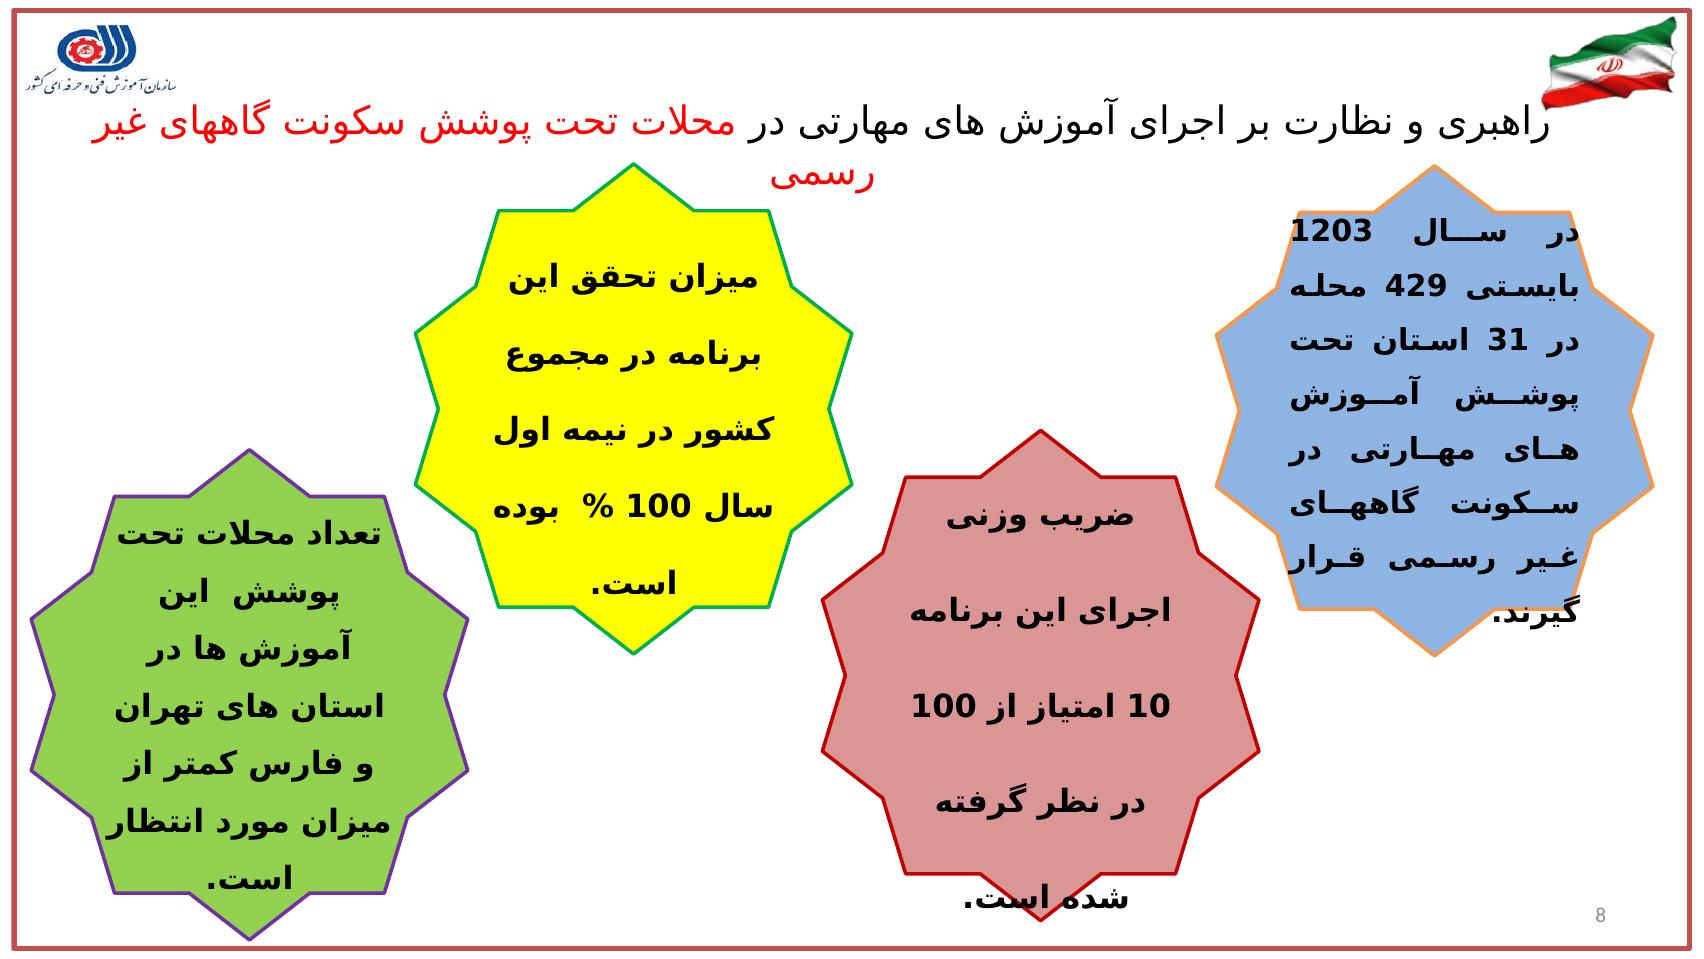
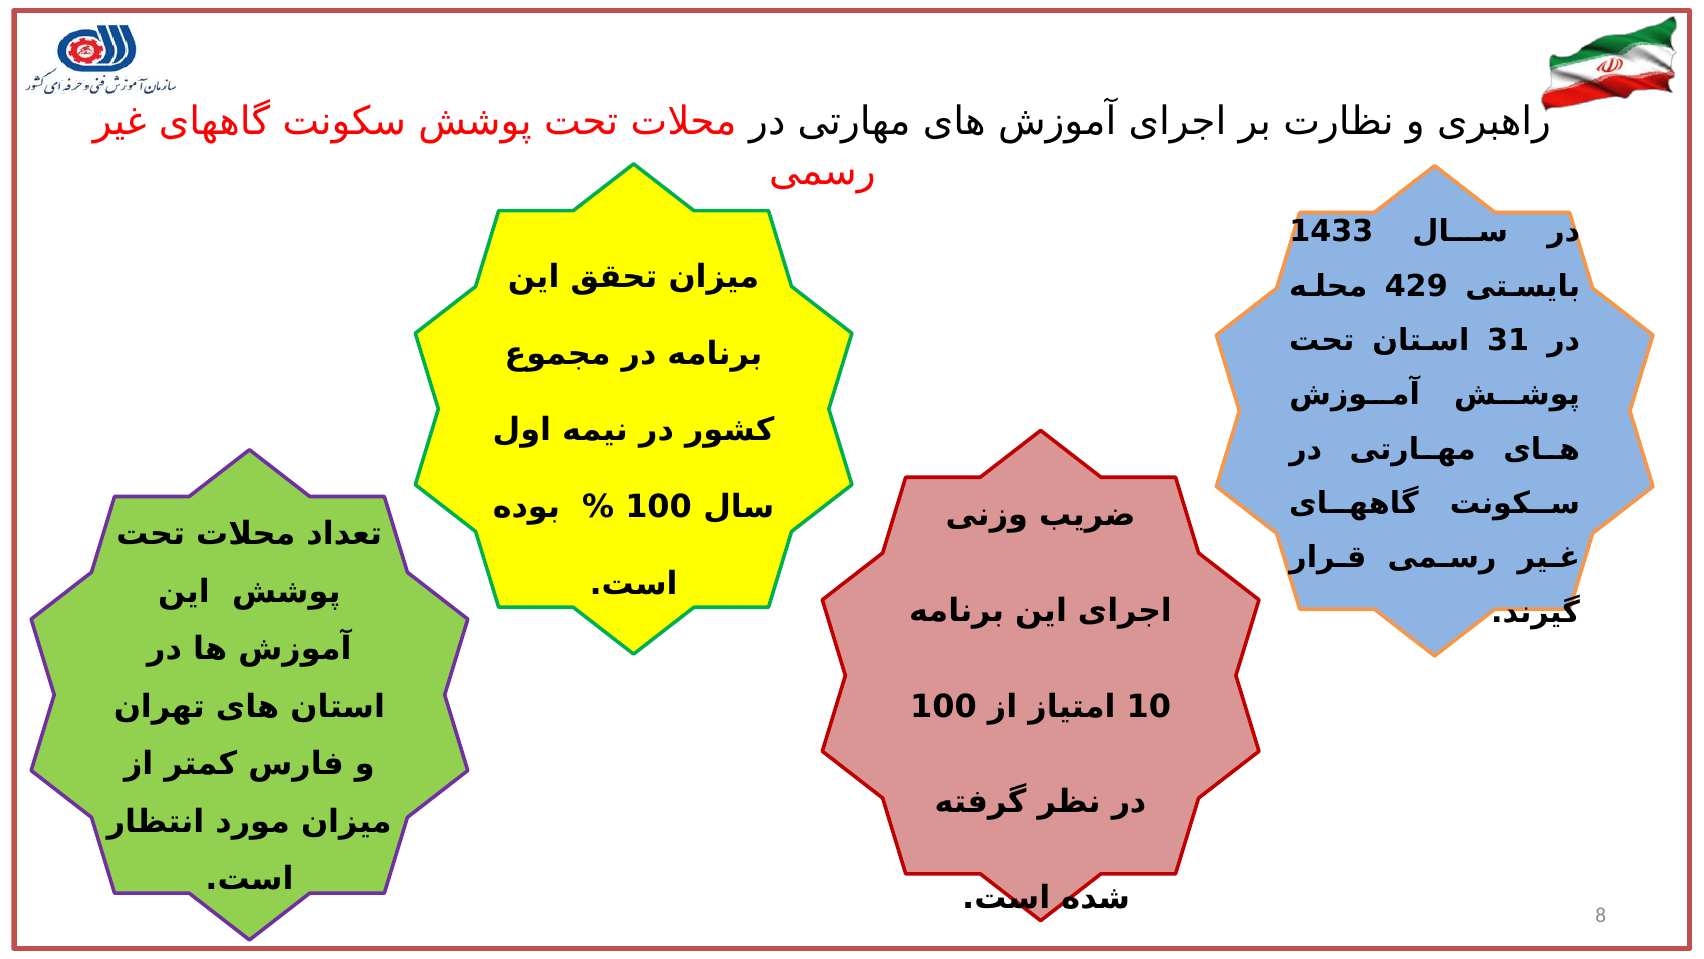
1203: 1203 -> 1433 (1331, 232)
